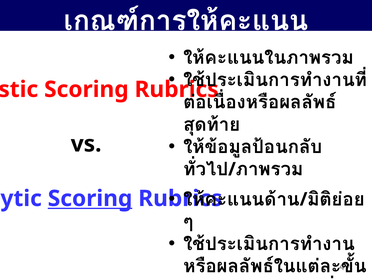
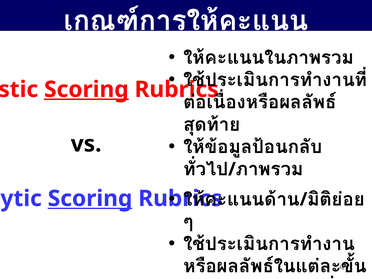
Scoring underline: none -> present (86, 89)
